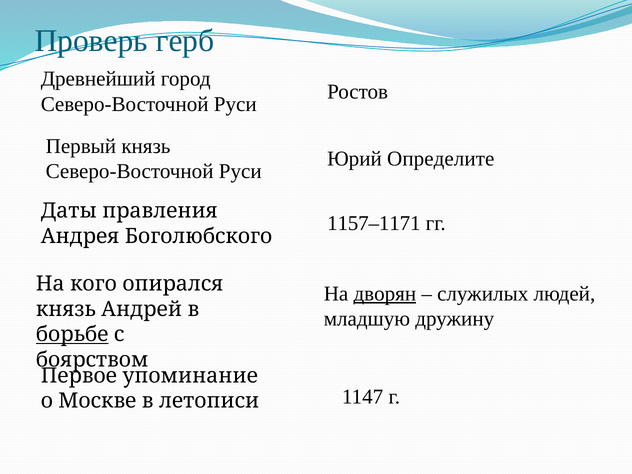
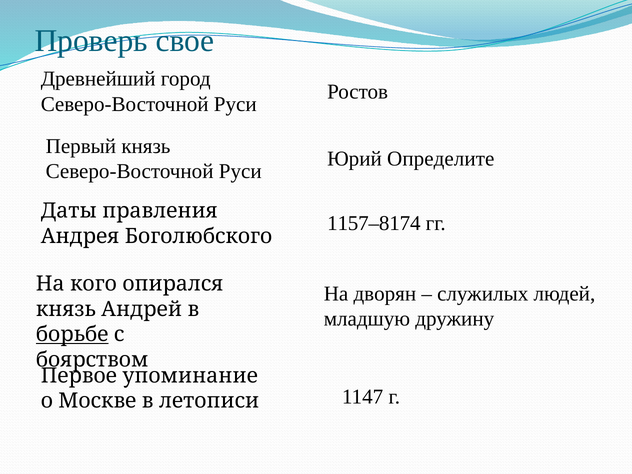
герб: герб -> свое (185, 41)
1157–1171: 1157–1171 -> 1157–8174 (374, 224)
дворян underline: present -> none (385, 294)
